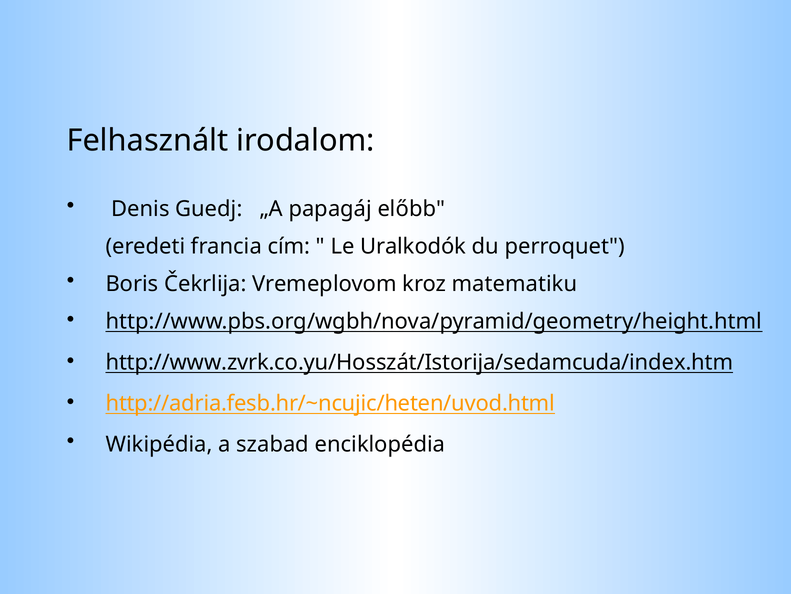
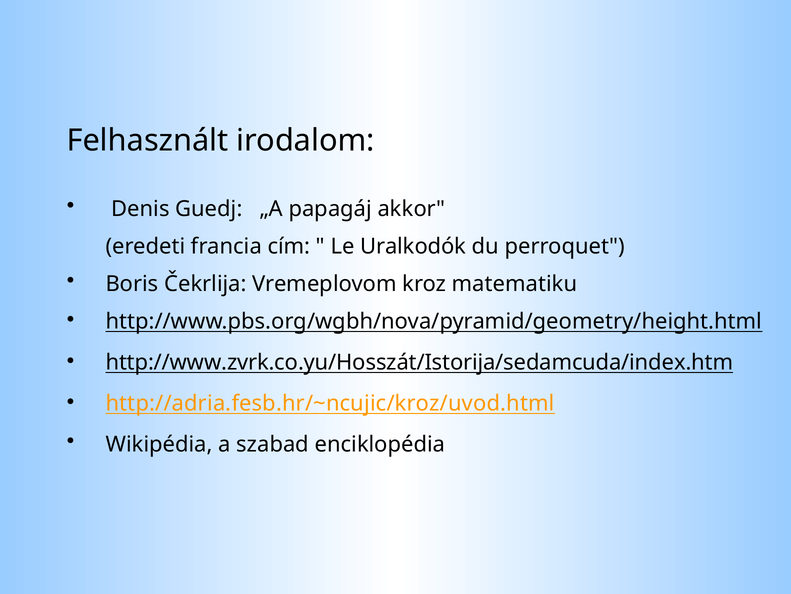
előbb: előbb -> akkor (411, 209)
http://adria.fesb.hr/~ncujic/heten/uvod.html: http://adria.fesb.hr/~ncujic/heten/uvod.html -> http://adria.fesb.hr/~ncujic/kroz/uvod.html (330, 403)
